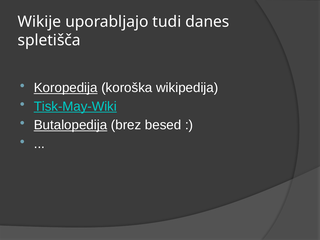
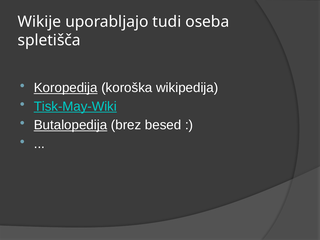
danes: danes -> oseba (207, 22)
